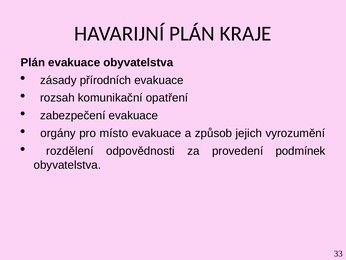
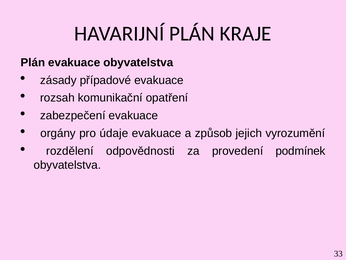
přírodních: přírodních -> případové (105, 80)
místo: místo -> údaje (114, 133)
